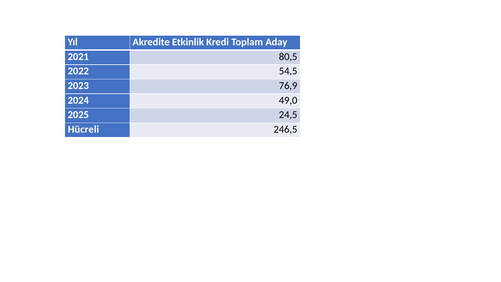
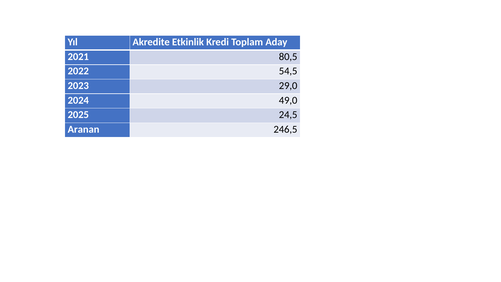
76,9: 76,9 -> 29,0 (288, 86)
Hücreli: Hücreli -> Aranan (84, 129)
